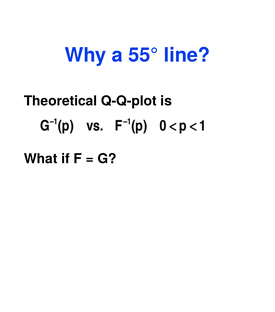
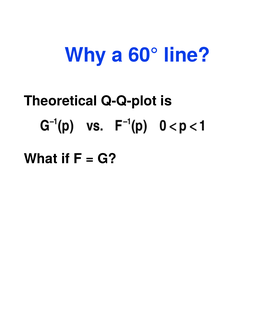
55°: 55° -> 60° (143, 55)
